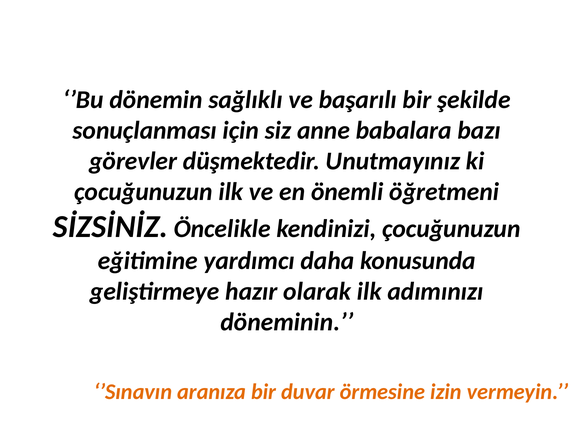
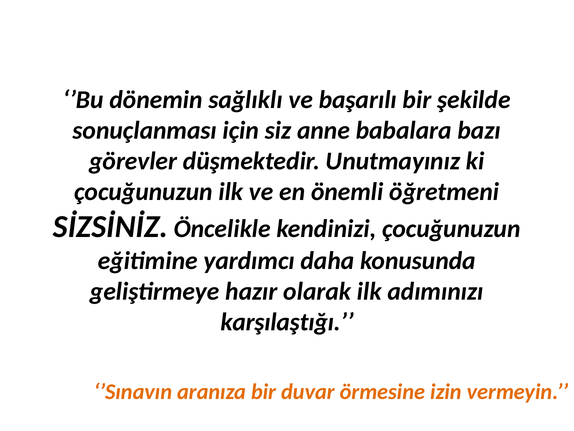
döneminin: döneminin -> karşılaştığı (287, 322)
